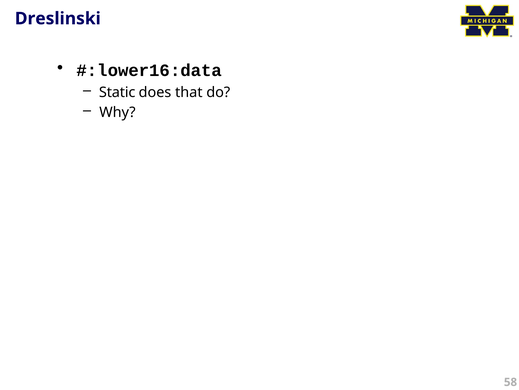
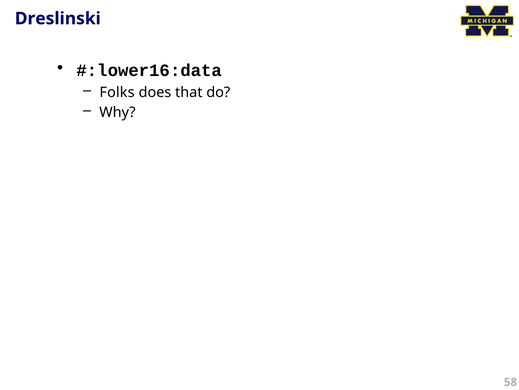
Static: Static -> Folks (117, 92)
